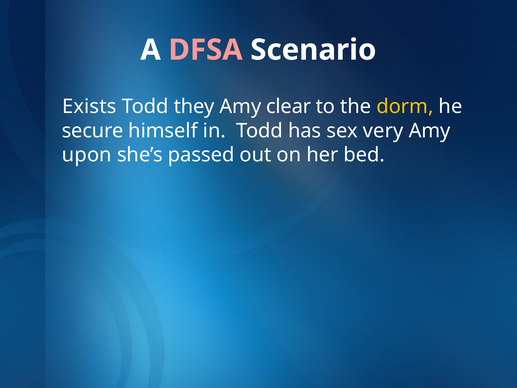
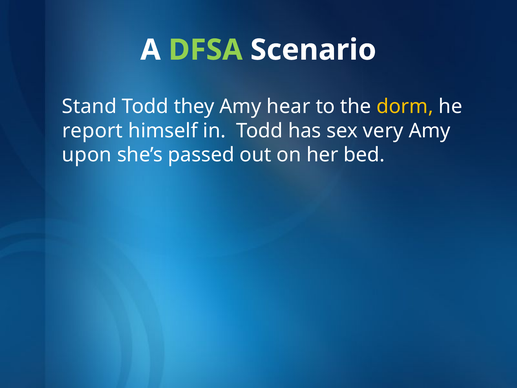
DFSA colour: pink -> light green (205, 50)
Exists: Exists -> Stand (89, 107)
clear: clear -> hear (288, 107)
secure: secure -> report (92, 131)
